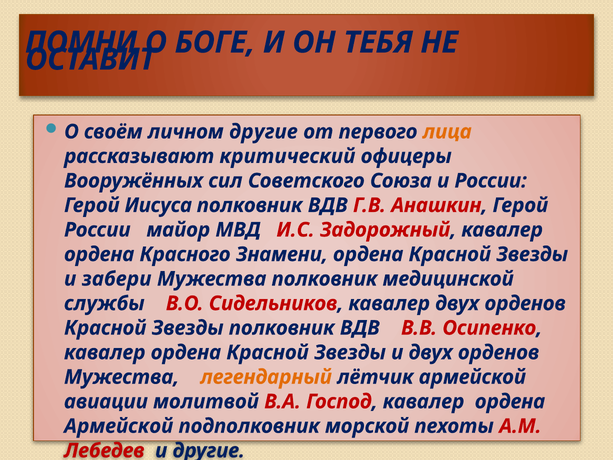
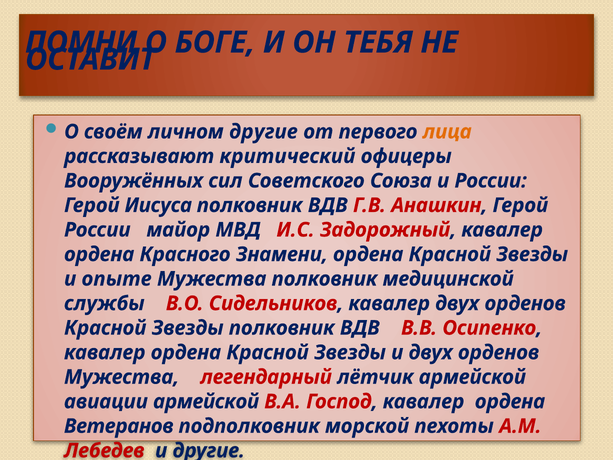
забери: забери -> опыте (117, 279)
легендарный colour: orange -> red (266, 377)
авиации молитвой: молитвой -> армейской (206, 401)
Армейской: Армейской -> Ветеранов (119, 426)
